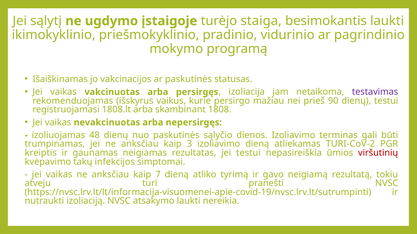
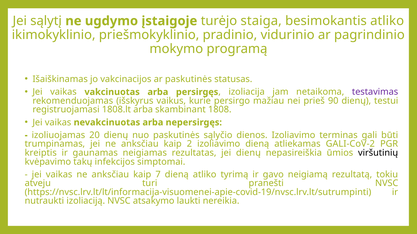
besimokantis laukti: laukti -> atliko (387, 21)
48: 48 -> 20 (95, 135)
3: 3 -> 2 (189, 144)
TURI-CoV-2: TURI-CoV-2 -> GALI-CoV-2 (350, 144)
jei testui: testui -> dienų (248, 153)
viršutinių colour: red -> black (378, 153)
